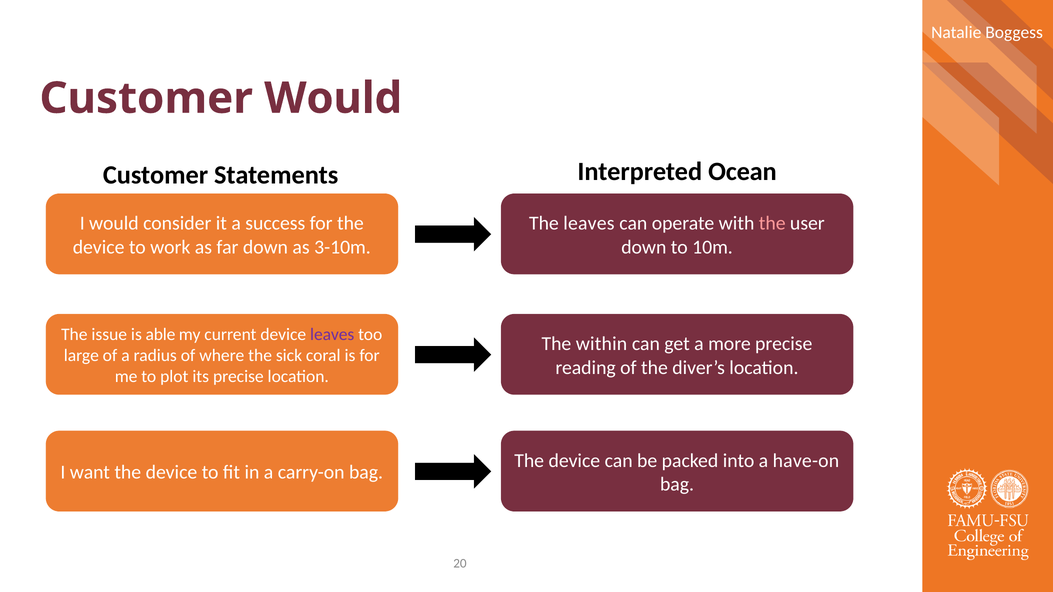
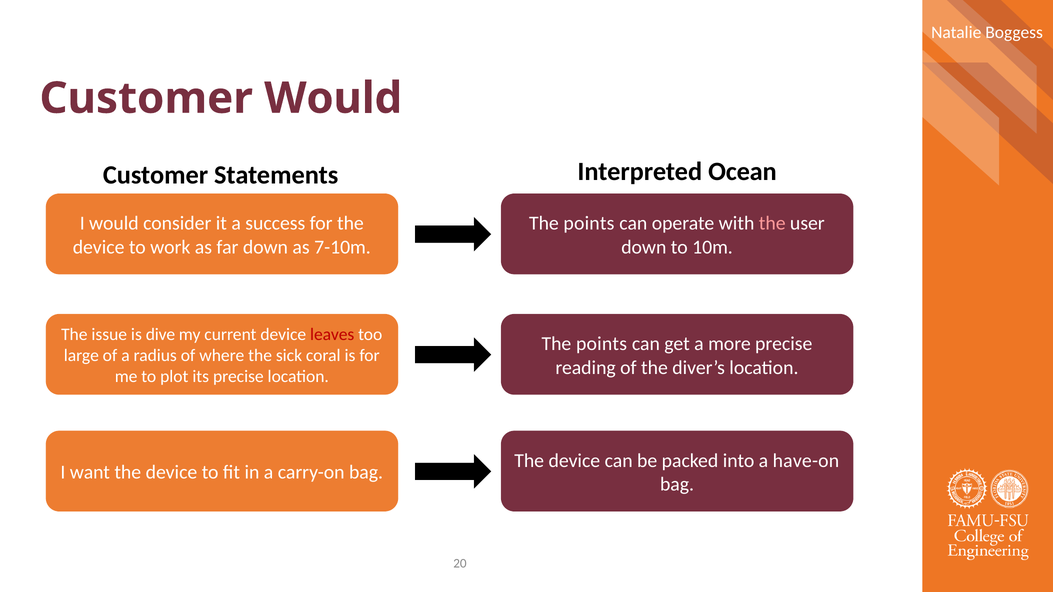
leaves: leaves -> points (589, 224)
3-10m: 3-10m -> 7-10m (342, 247)
able: able -> dive (160, 335)
leaves colour: purple -> red (332, 335)
within: within -> points (602, 344)
